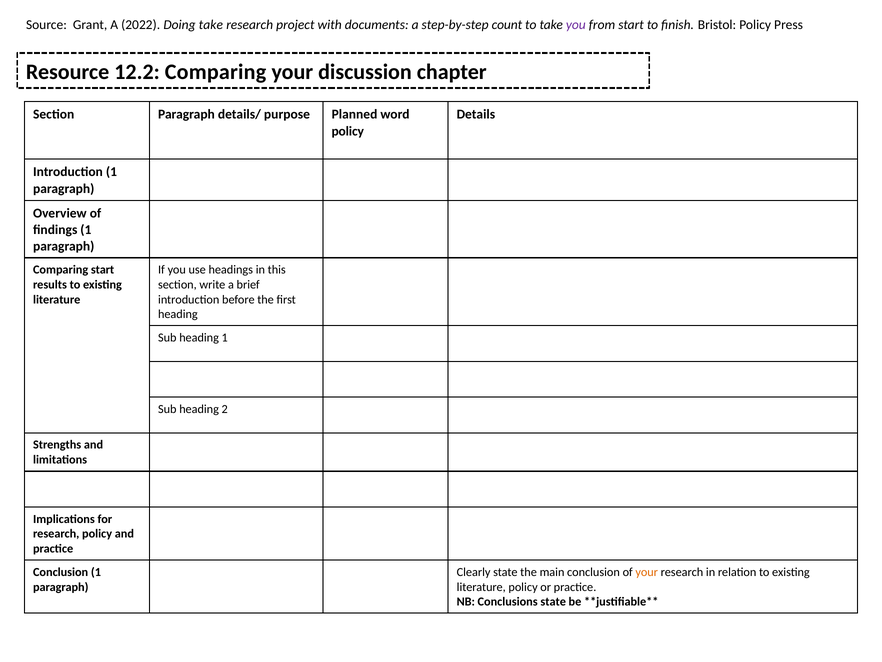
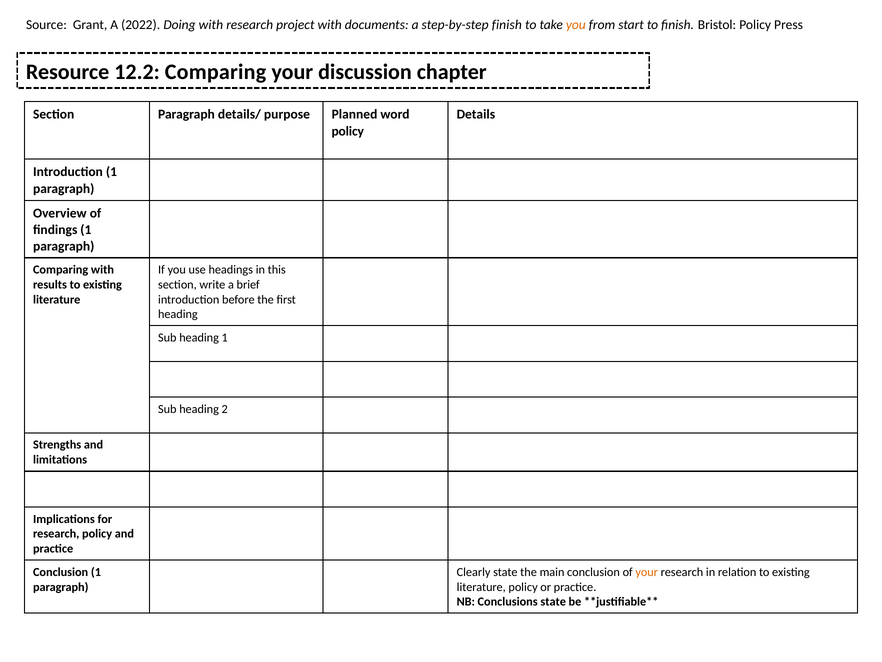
Doing take: take -> with (211, 25)
step-by-step count: count -> finish (507, 25)
you colour: purple -> orange (576, 25)
Comparing start: start -> with (103, 270)
